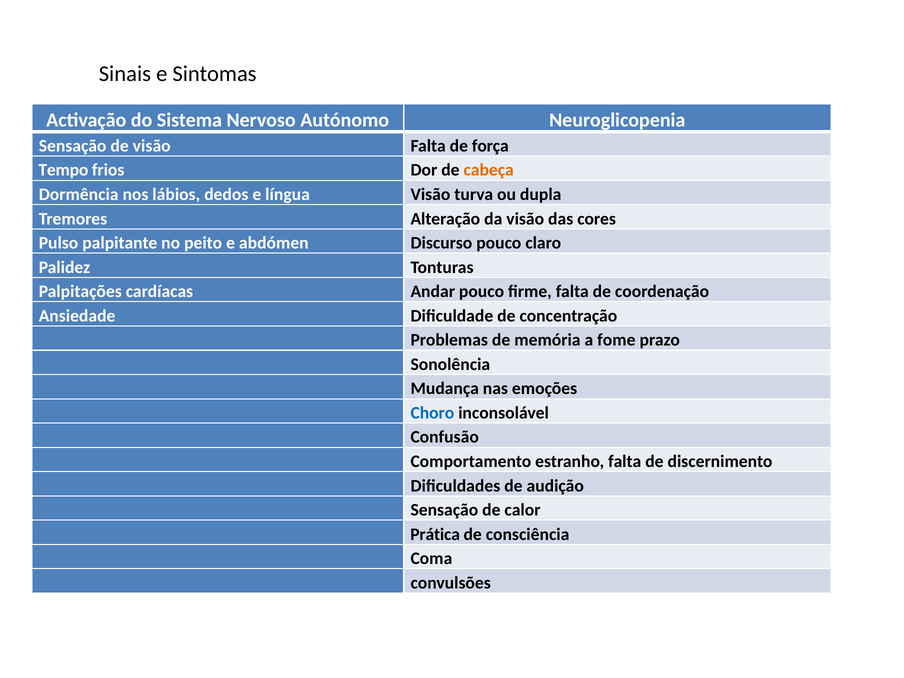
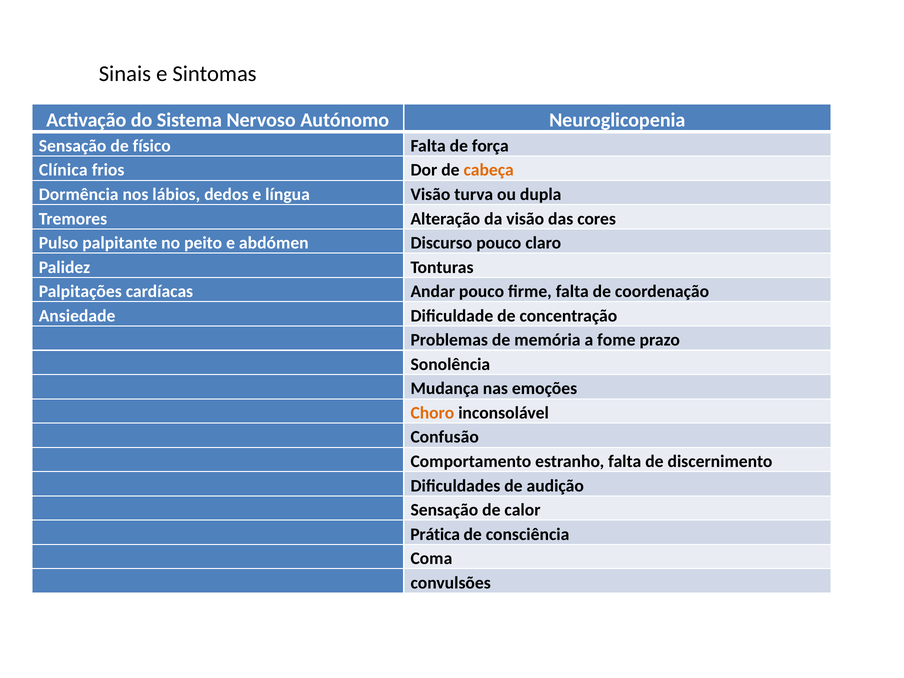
de visão: visão -> físico (152, 146)
Tempo: Tempo -> Clínica (63, 170)
Choro colour: blue -> orange (432, 413)
